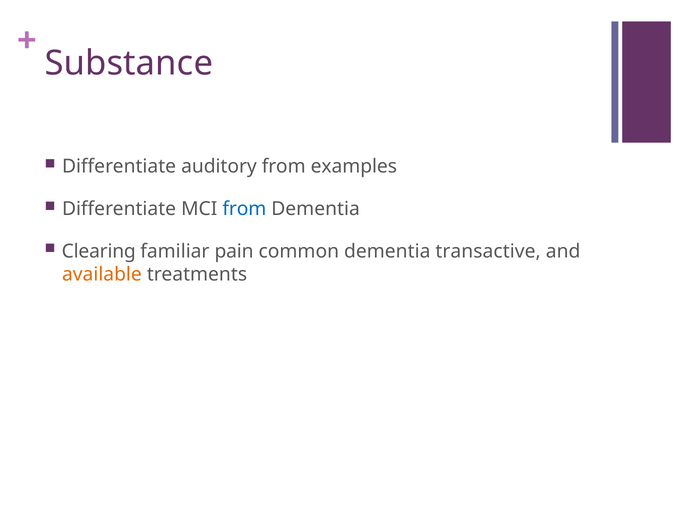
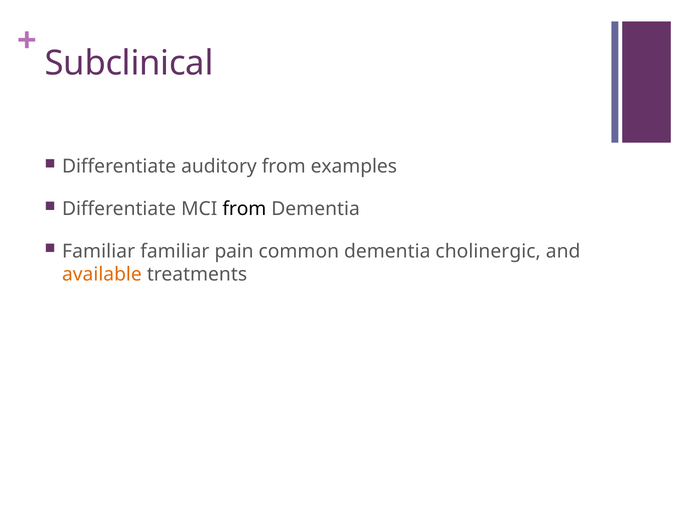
Substance: Substance -> Subclinical (129, 63)
from colour: blue -> black (244, 209)
Clearing: Clearing -> Familiar (99, 251)
transactive: transactive -> cholinergic (488, 251)
